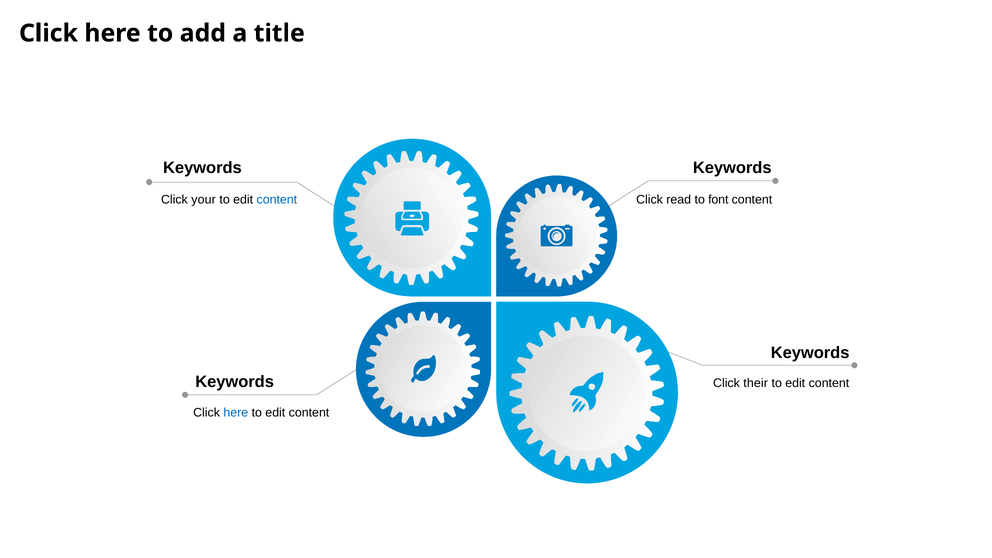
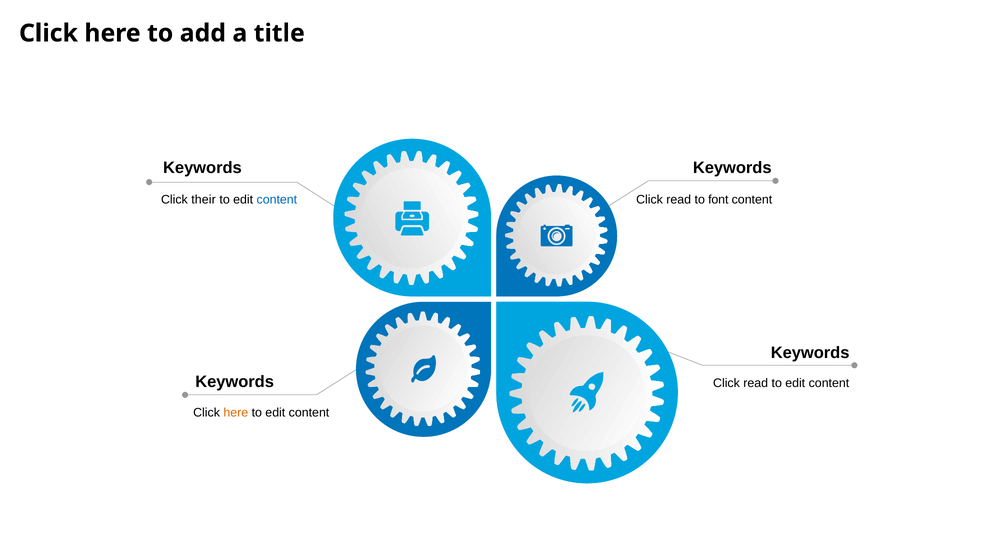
your: your -> their (204, 200)
their: their -> read (756, 383)
here colour: blue -> orange (236, 412)
